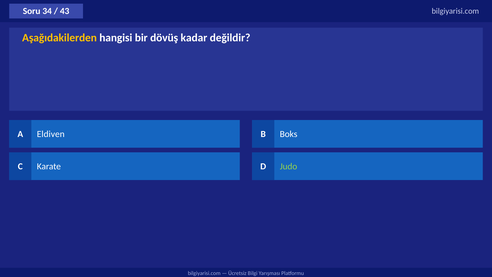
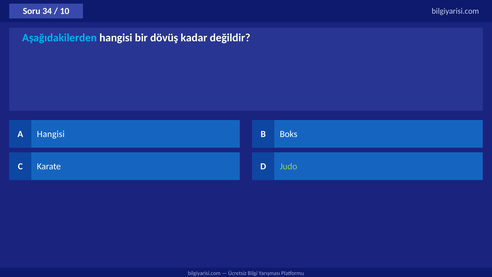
43: 43 -> 10 (65, 11)
Aşağıdakilerden colour: yellow -> light blue (59, 38)
A Eldiven: Eldiven -> Hangisi (51, 134)
